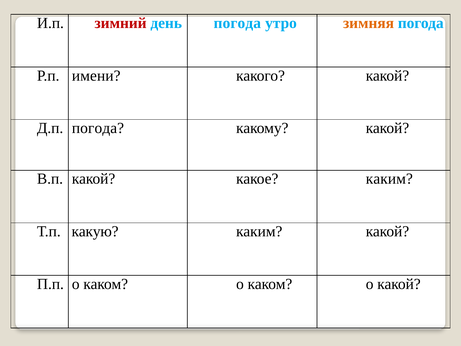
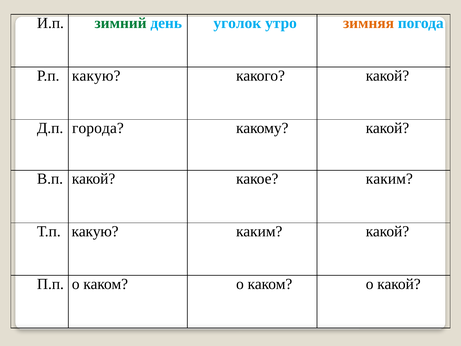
зимний colour: red -> green (121, 23)
день погода: погода -> уголок (237, 23)
Р.п имени: имени -> какую (96, 76)
Д.п погода: погода -> города (98, 128)
